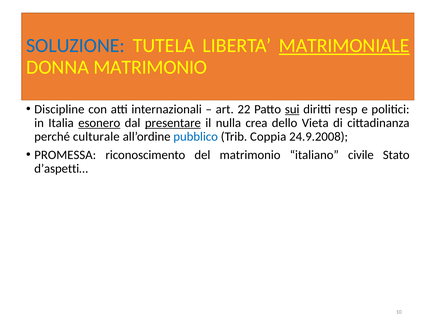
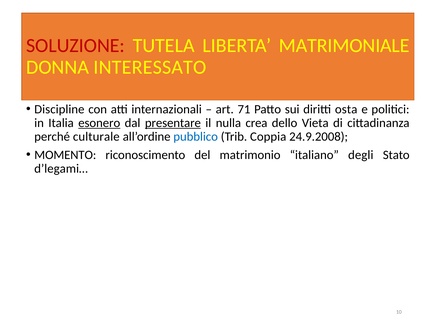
SOLUZIONE colour: blue -> red (76, 46)
MATRIMONIALE underline: present -> none (344, 46)
DONNA MATRIMONIO: MATRIMONIO -> INTERESSATO (150, 67)
22: 22 -> 71 (244, 109)
sui underline: present -> none (292, 109)
resp: resp -> osta (346, 109)
PROMESSA: PROMESSA -> MOMENTO (65, 155)
civile: civile -> degli (361, 155)
d’aspetti…: d’aspetti… -> d’legami… (61, 169)
